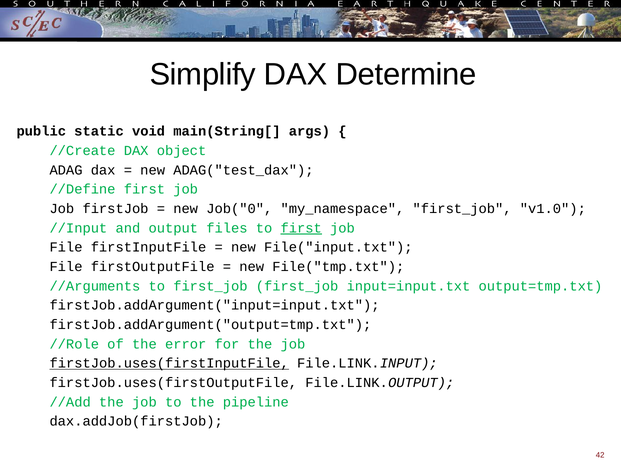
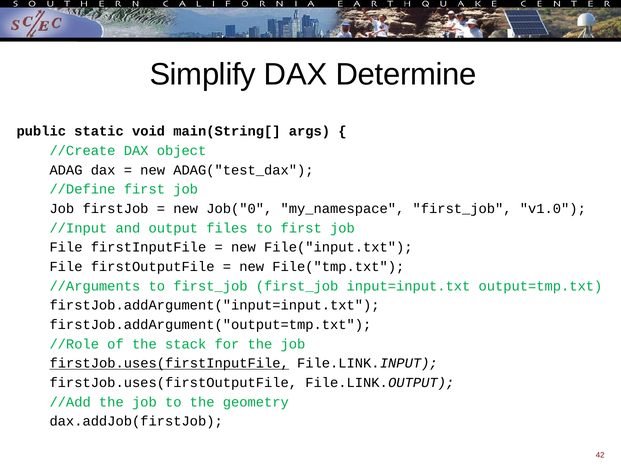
first underline: present -> none (301, 228)
error: error -> stack (186, 344)
pipeline: pipeline -> geometry (256, 402)
